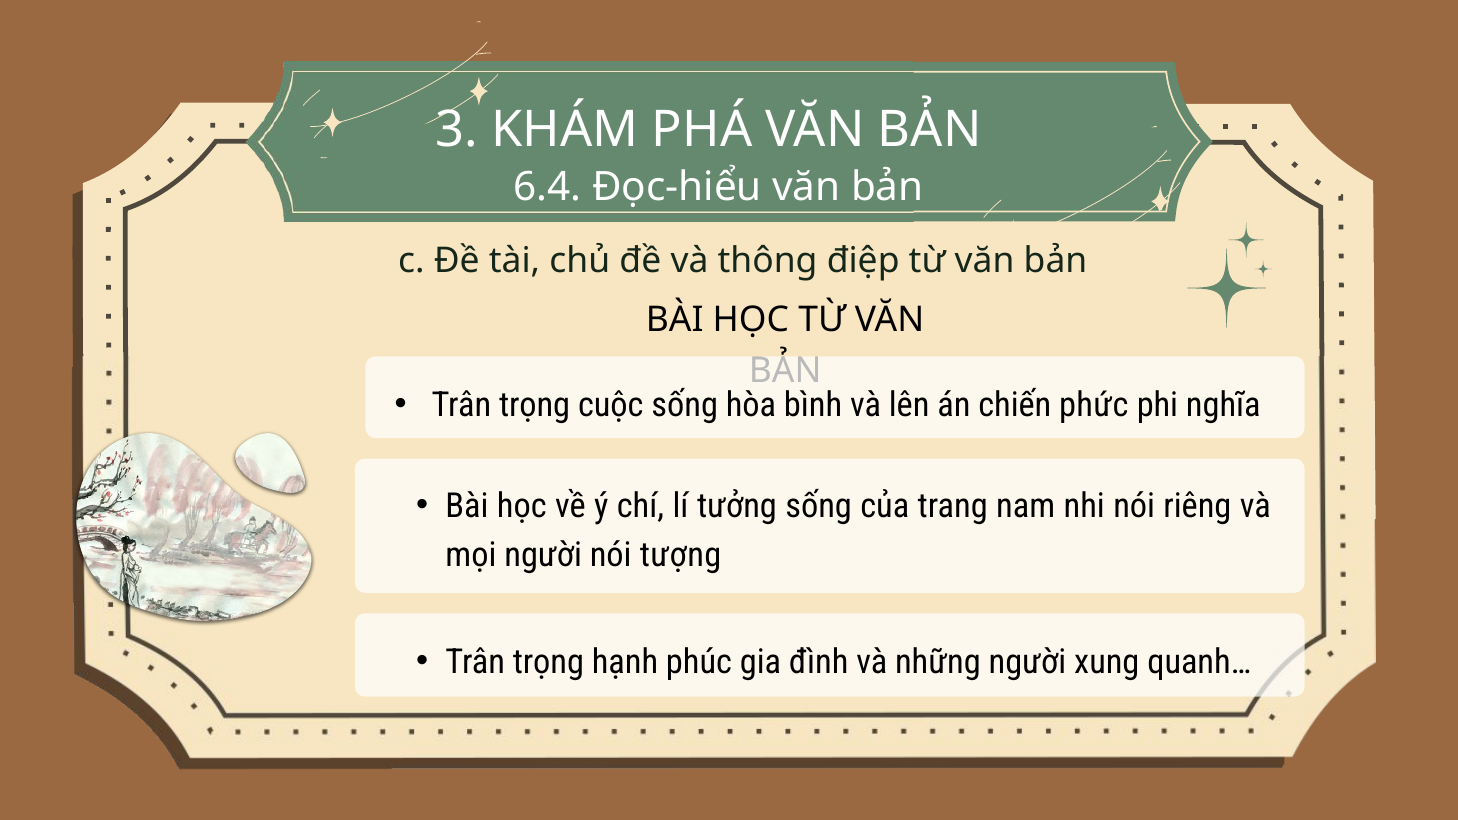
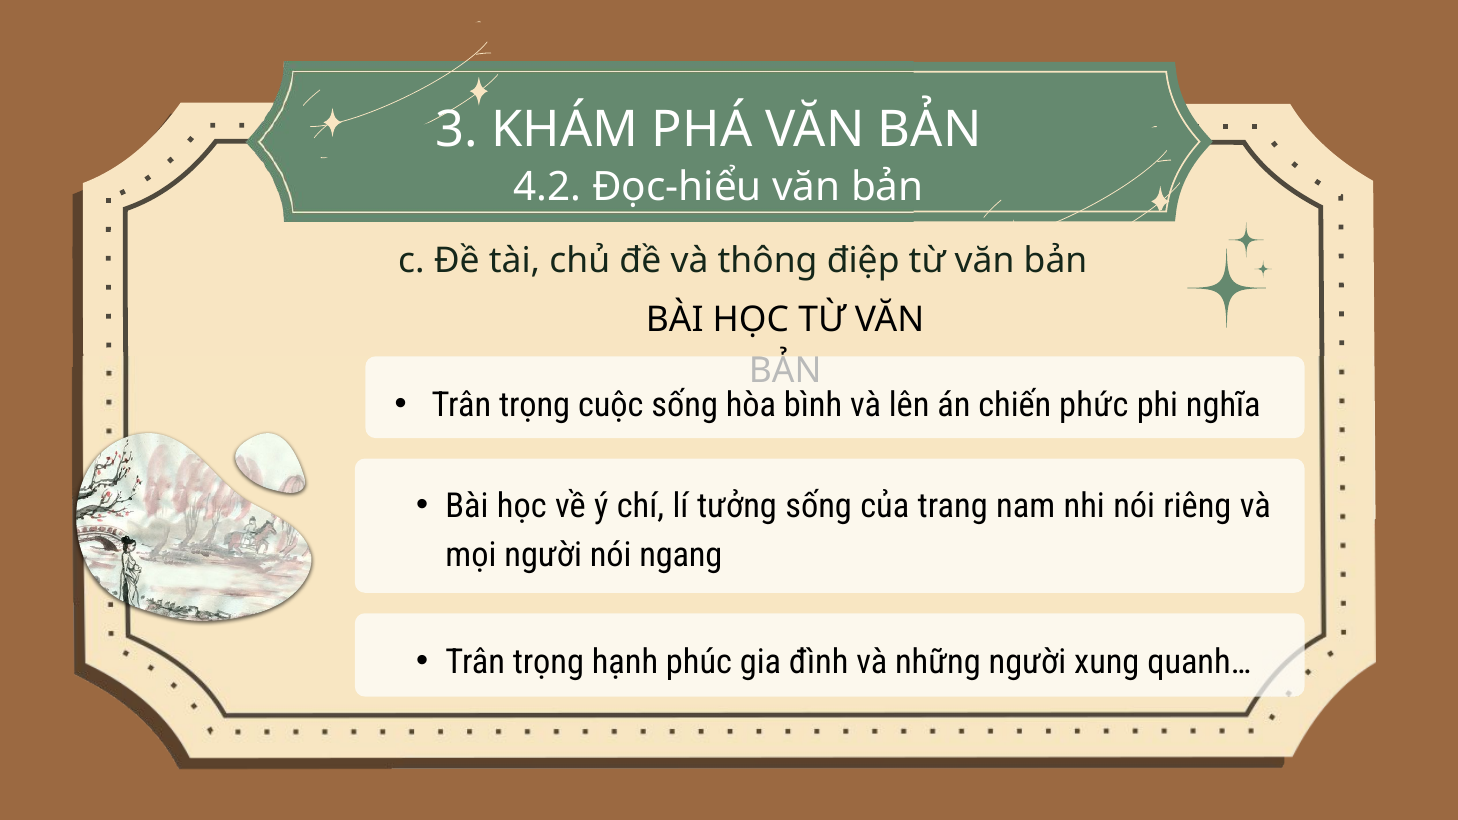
6.4: 6.4 -> 4.2 (548, 187)
tượng: tượng -> ngang (681, 556)
